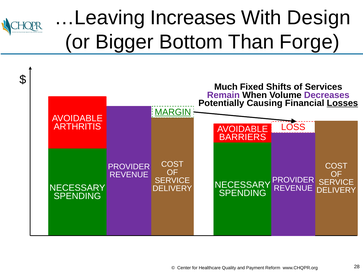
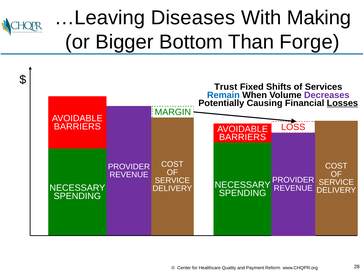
Increases: Increases -> Diseases (193, 18)
Design: Design -> Making (319, 18)
Much: Much -> Trust (226, 87)
Remain colour: purple -> blue (223, 95)
MARGIN underline: present -> none (173, 112)
ARTHRITIS: ARTHRITIS -> BARRIERS (77, 127)
